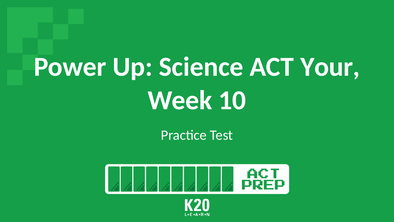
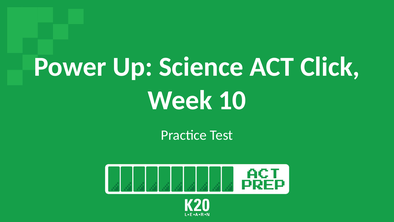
Your: Your -> Click (330, 67)
